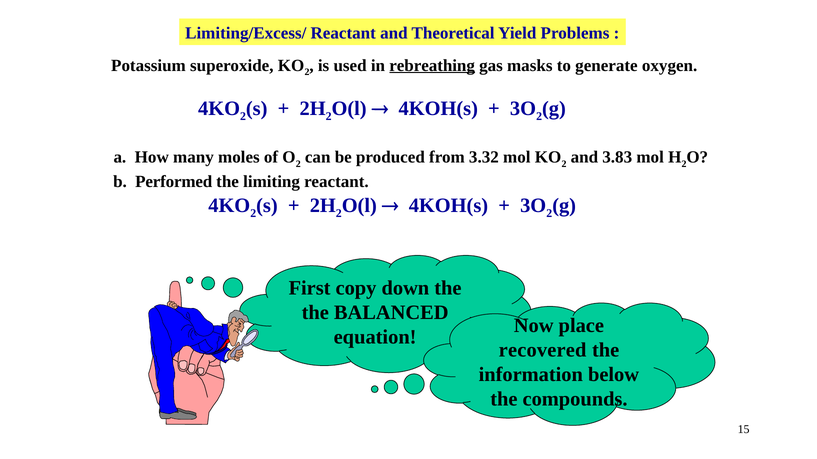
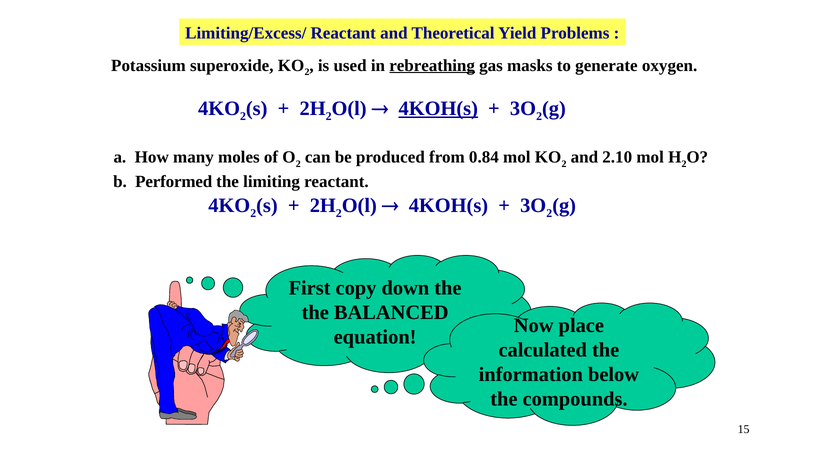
4KOH(s underline: none -> present (438, 109)
3.32: 3.32 -> 0.84 (484, 157)
3.83: 3.83 -> 2.10 (617, 157)
recovered: recovered -> calculated (543, 351)
